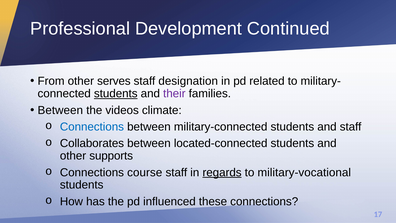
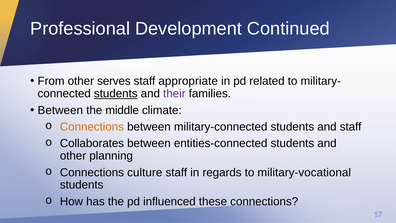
designation: designation -> appropriate (188, 81)
videos: videos -> middle (122, 110)
Connections colour: blue -> orange (92, 127)
located-connected: located-connected -> entities-connected (221, 143)
supports: supports -> planning (111, 156)
course: course -> culture (145, 172)
regards underline: present -> none (222, 172)
